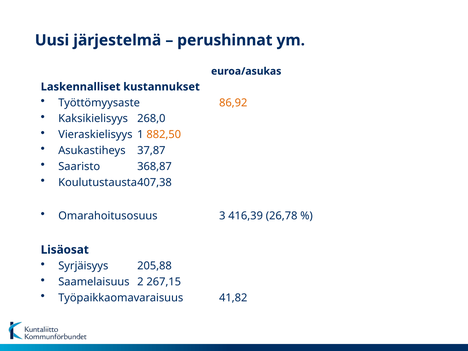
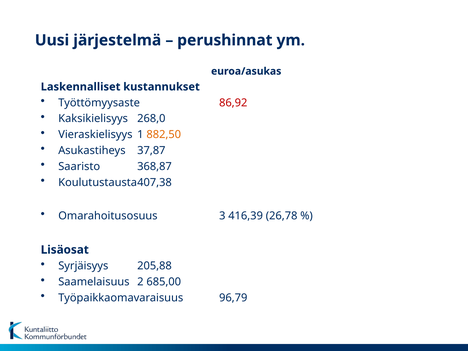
86,92 colour: orange -> red (233, 103)
267,15: 267,15 -> 685,00 (164, 282)
41,82: 41,82 -> 96,79 (233, 298)
